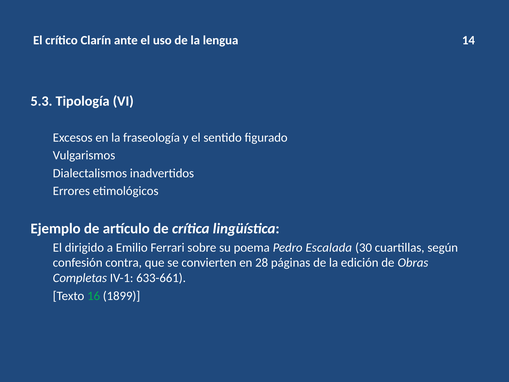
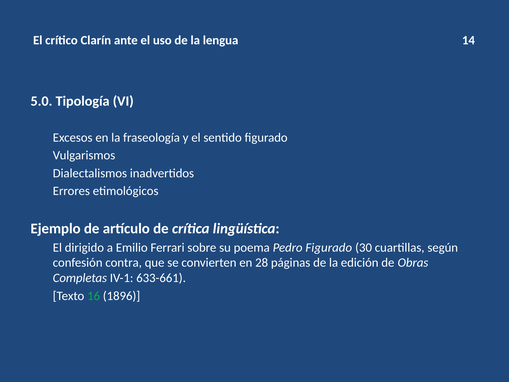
5.3: 5.3 -> 5.0 (41, 101)
Pedro Escalada: Escalada -> Figurado (329, 247)
1899: 1899 -> 1896 (122, 296)
